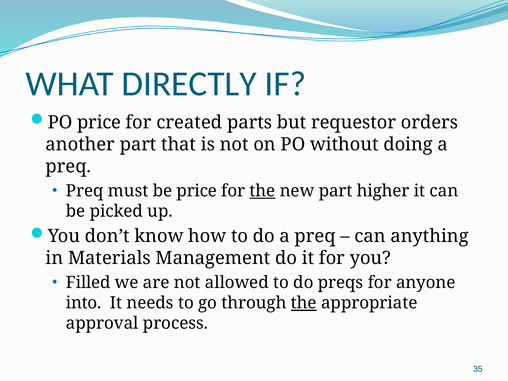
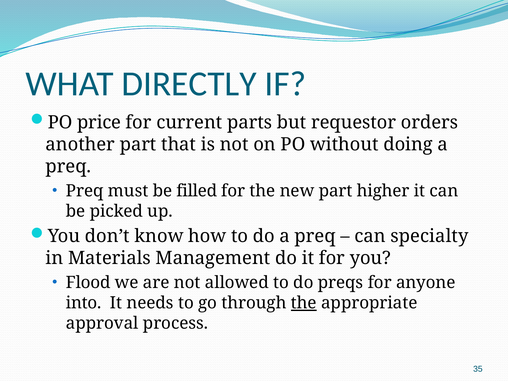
created: created -> current (189, 122)
be price: price -> filled (197, 191)
the underline: present -> none (262, 191)
anything: anything -> specialty (429, 236)
Filled: Filled -> Flood (88, 283)
